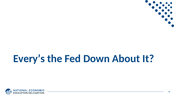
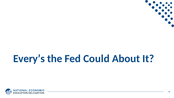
Down: Down -> Could (96, 59)
